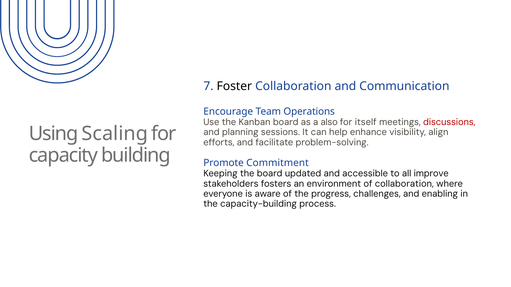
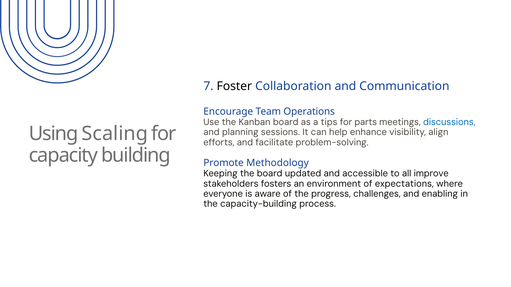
also: also -> tips (329, 122)
itself: itself -> parts (366, 122)
discussions colour: red -> blue (449, 122)
Commitment: Commitment -> Methodology (278, 163)
of collaboration: collaboration -> expectations (404, 184)
